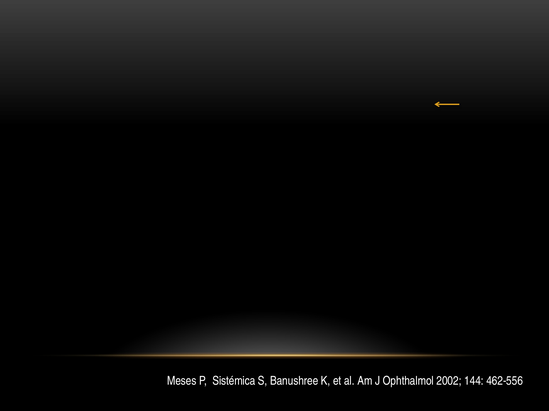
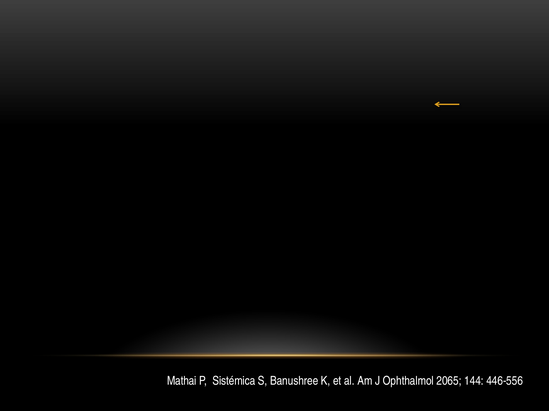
Meses: Meses -> Mathai (182, 382)
2002: 2002 -> 2065 (449, 382)
462-556: 462-556 -> 446-556 (505, 382)
